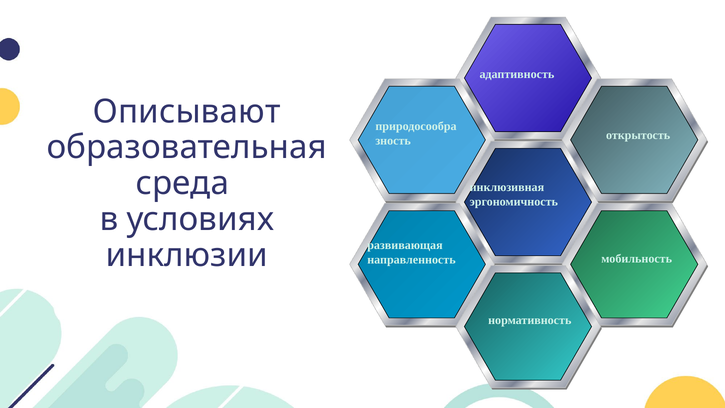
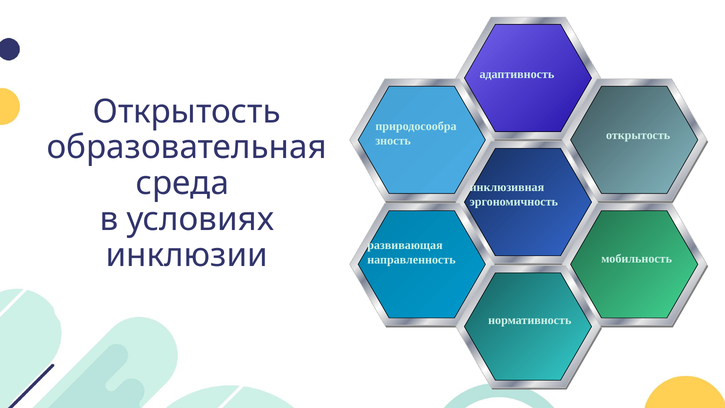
Описывают: Описывают -> Открытость (187, 112)
